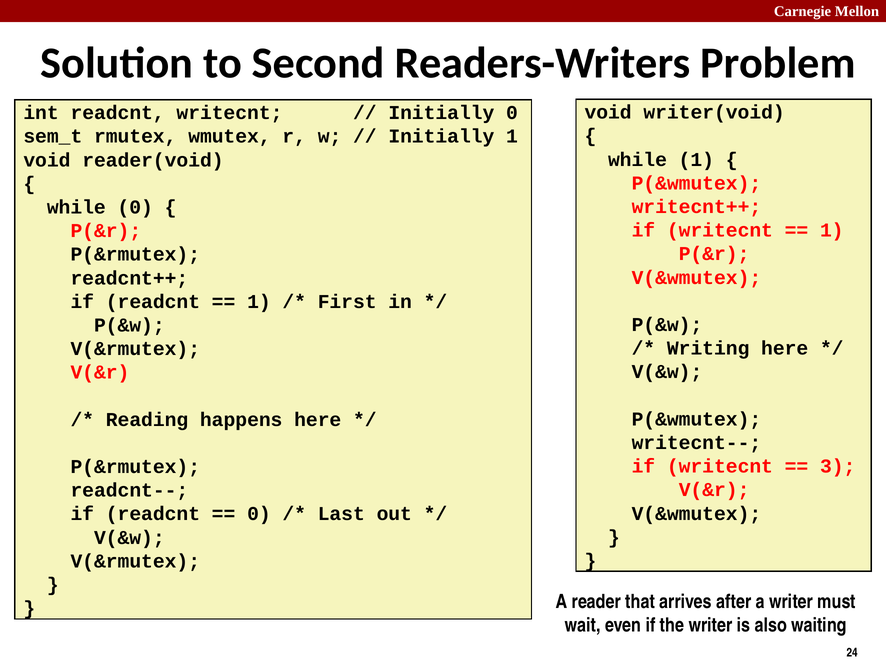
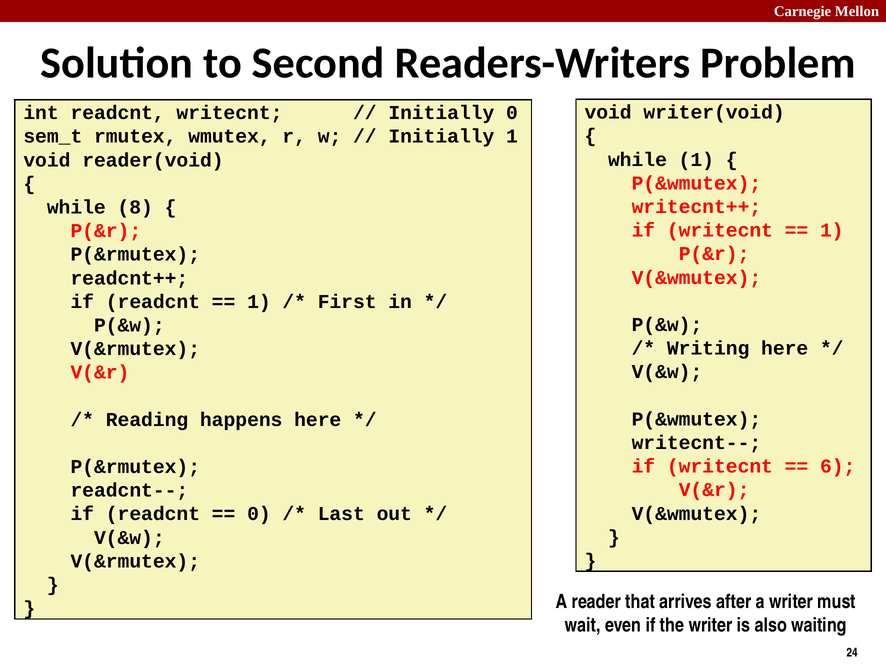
while 0: 0 -> 8 (135, 207)
3: 3 -> 6 (838, 467)
